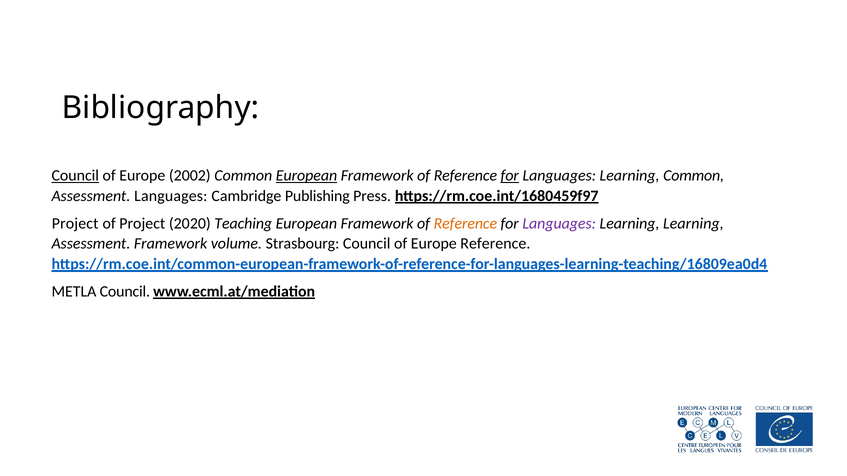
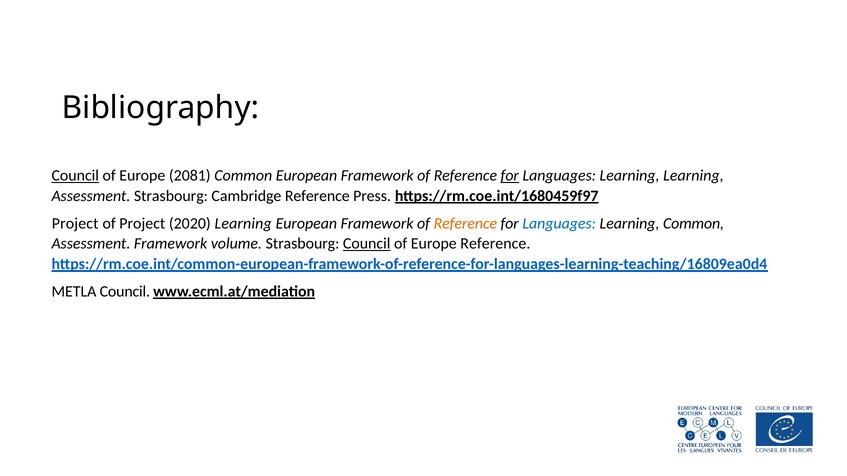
2002: 2002 -> 2081 (190, 176)
European underline: present -> none (306, 176)
Learning Common: Common -> Learning (693, 176)
Assessment Languages: Languages -> Strasbourg (171, 196)
Cambridge Publishing: Publishing -> Reference (317, 196)
2020 Teaching: Teaching -> Learning (243, 223)
Languages colour: purple -> blue (559, 223)
Learning Learning: Learning -> Common (694, 223)
Council underline: none -> present (367, 244)
